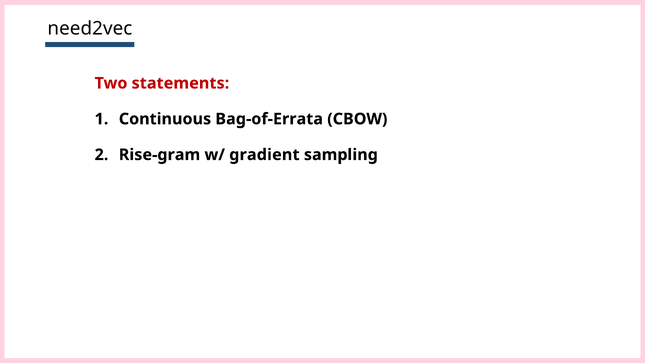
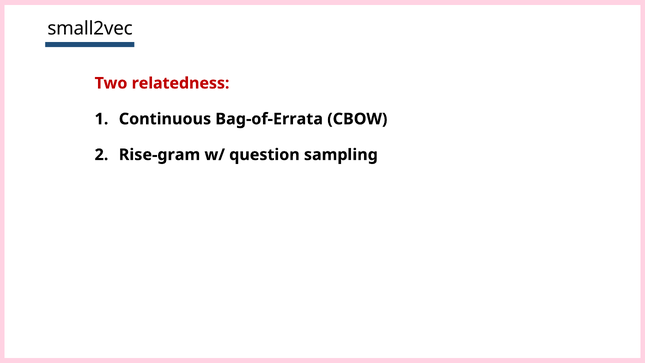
need2vec: need2vec -> small2vec (90, 29)
statements: statements -> relatedness (181, 83)
gradient: gradient -> question (264, 155)
